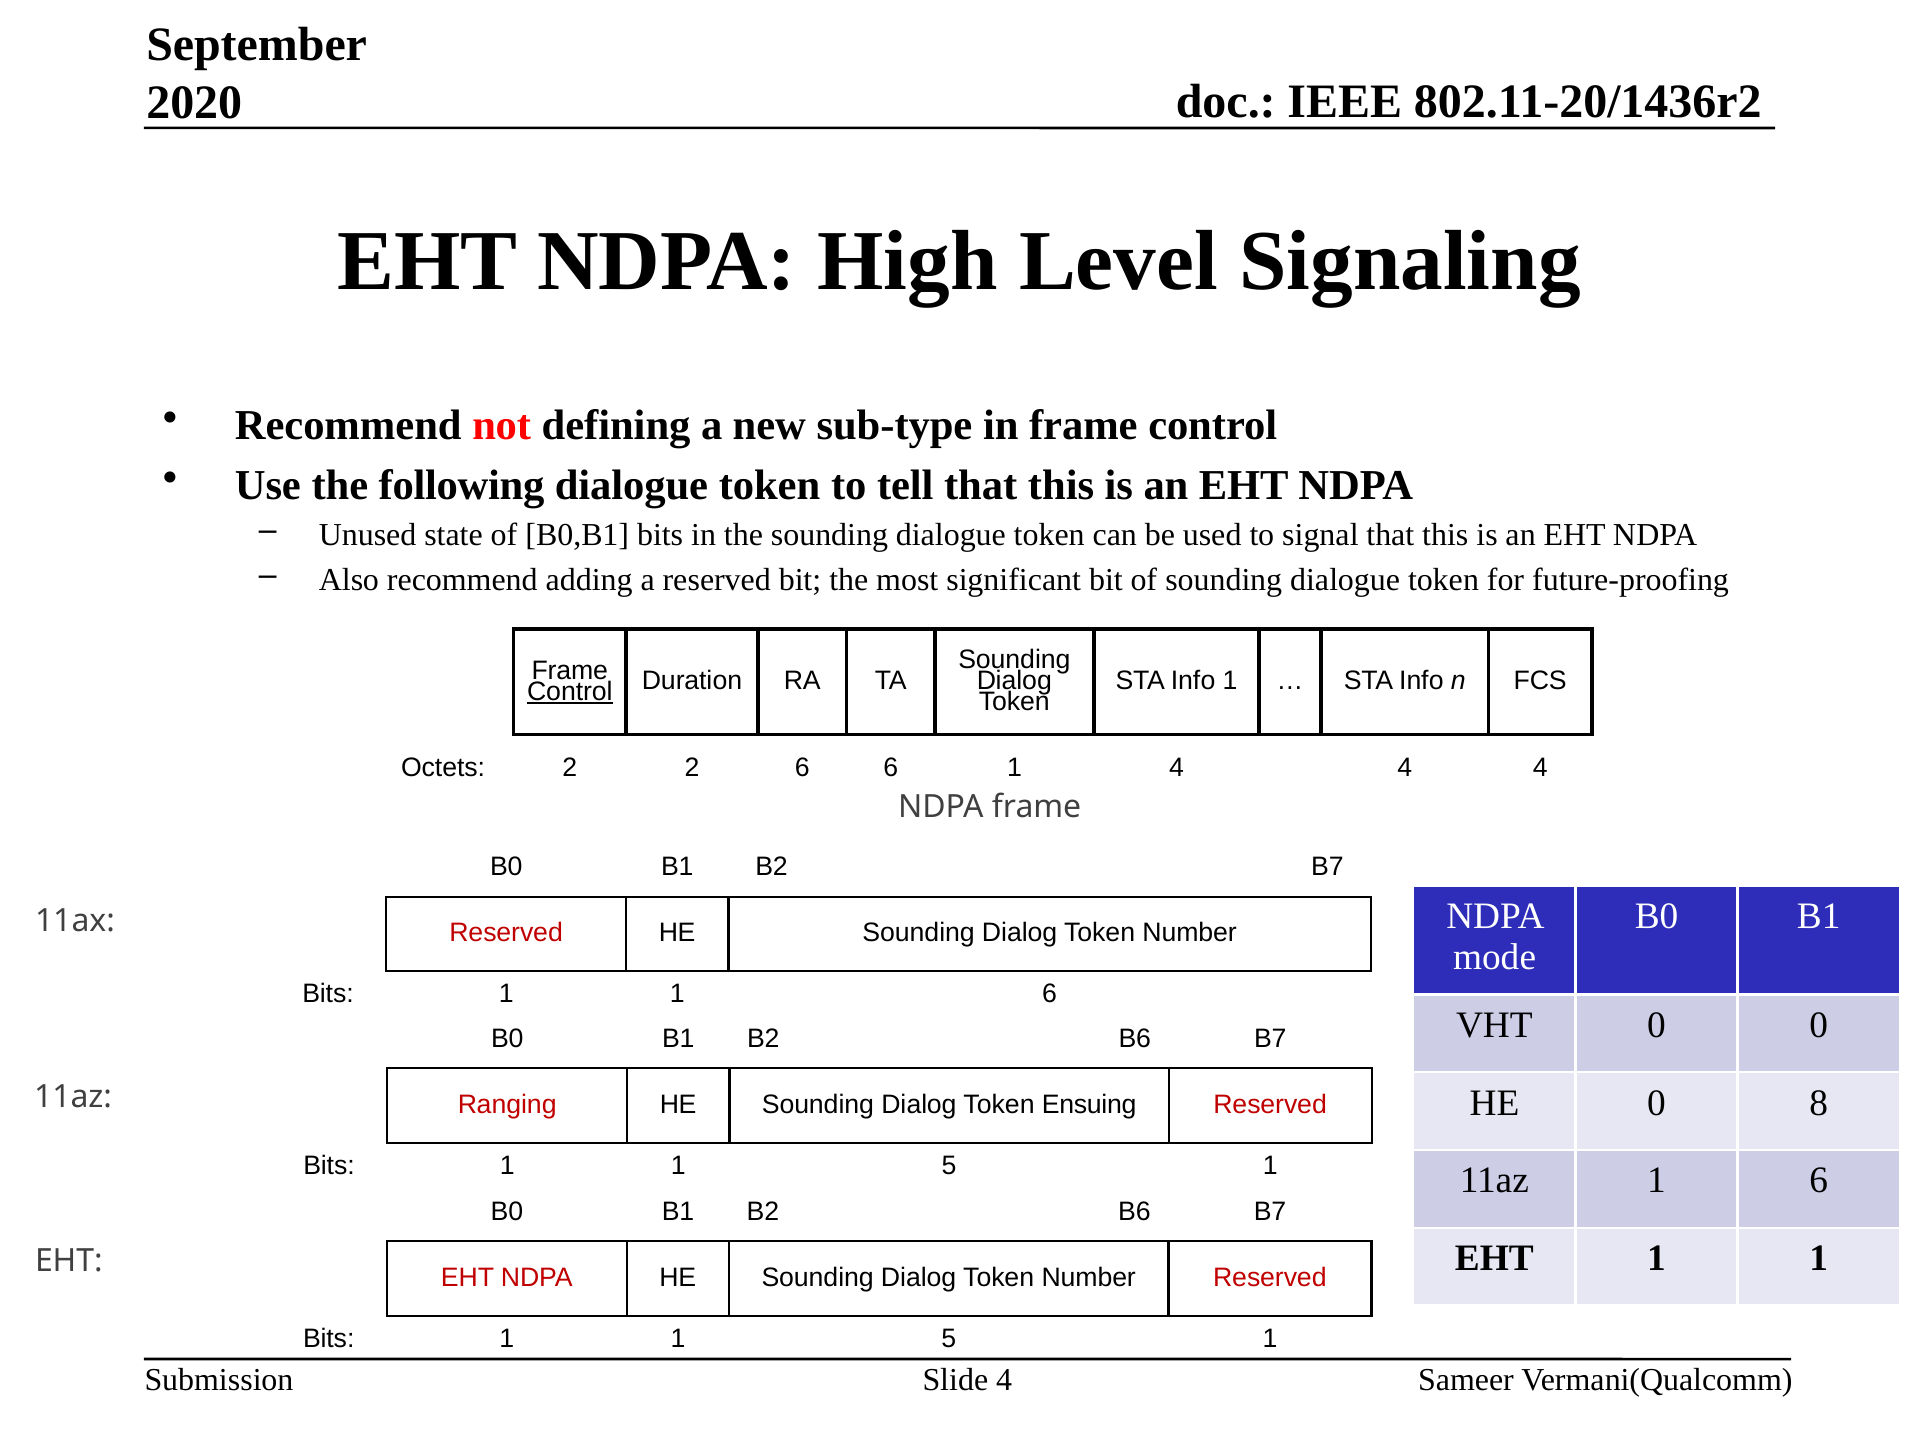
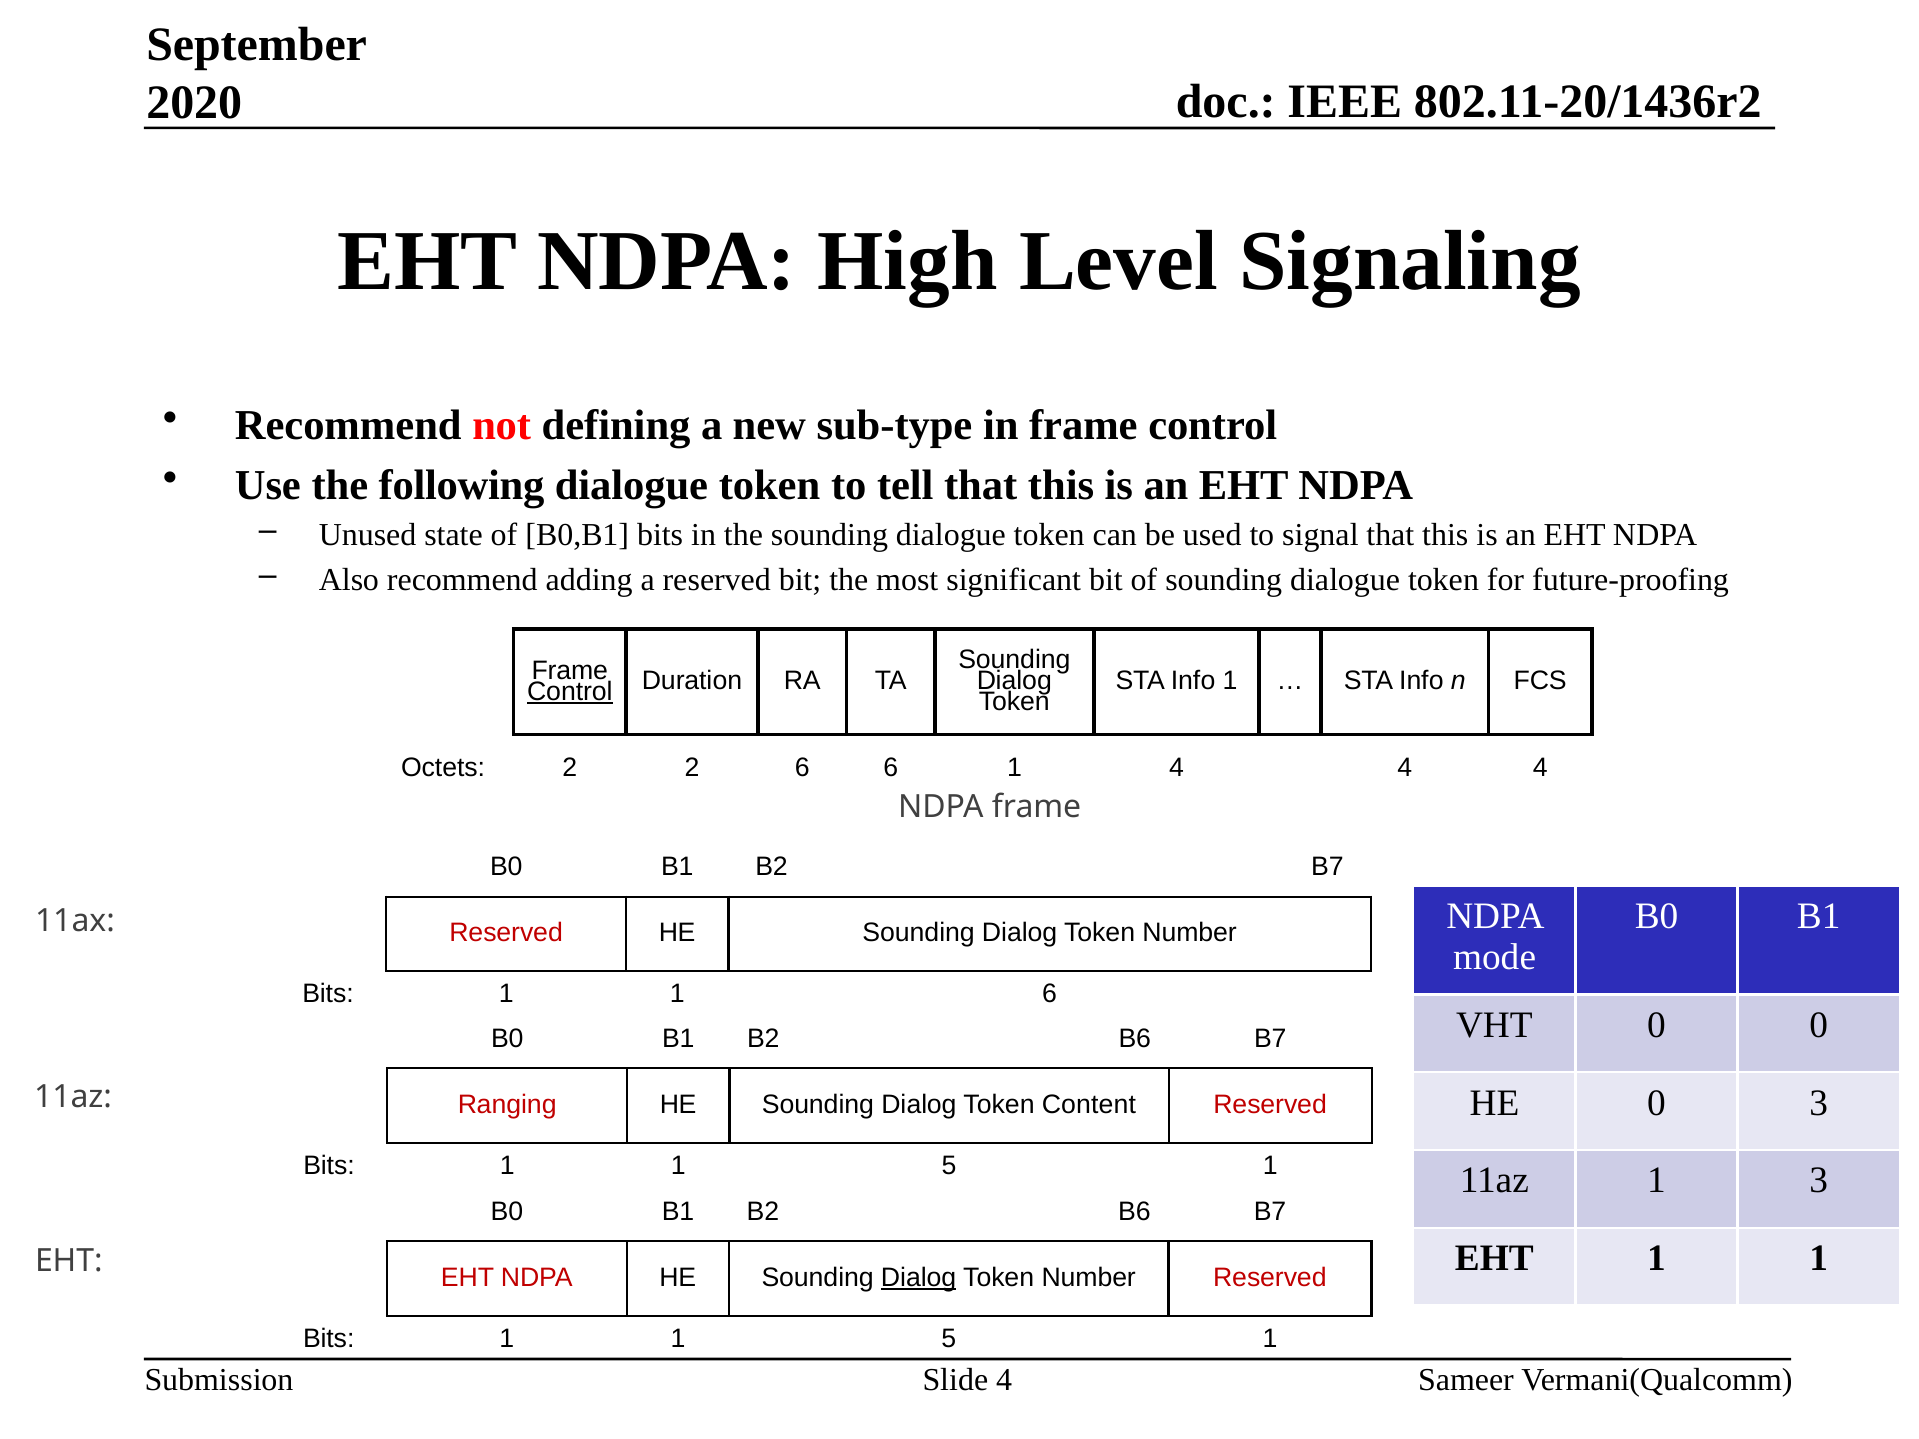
0 8: 8 -> 3 (1819, 1103)
Ensuing: Ensuing -> Content (1089, 1105)
11az 1 6: 6 -> 3 (1819, 1181)
Dialog underline: none -> present (919, 1278)
